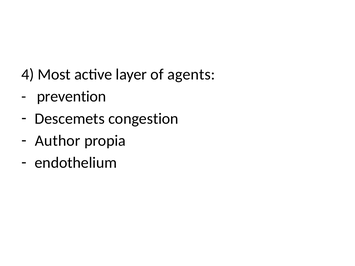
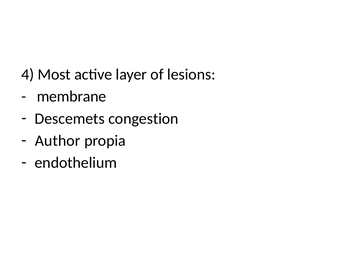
agents: agents -> lesions (191, 74)
prevention: prevention -> membrane (72, 97)
